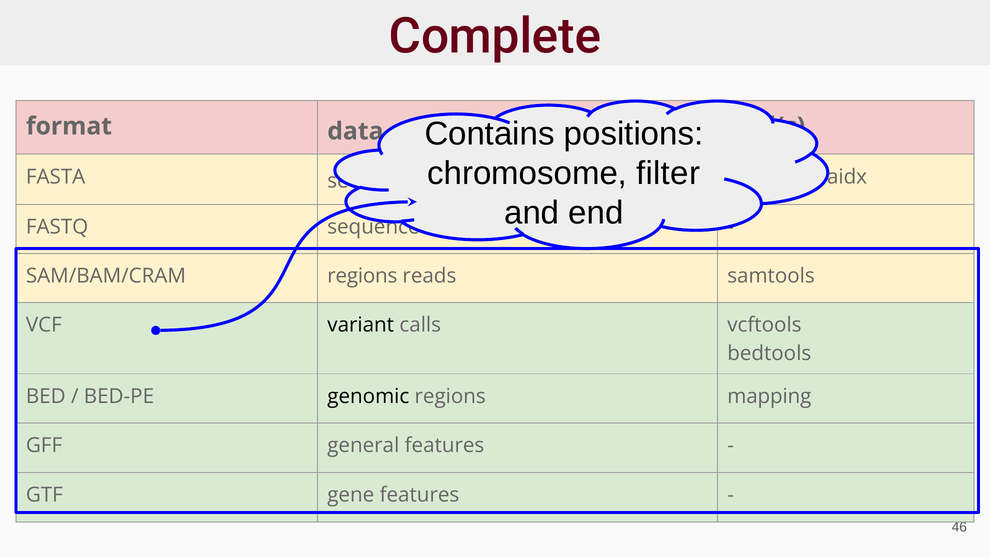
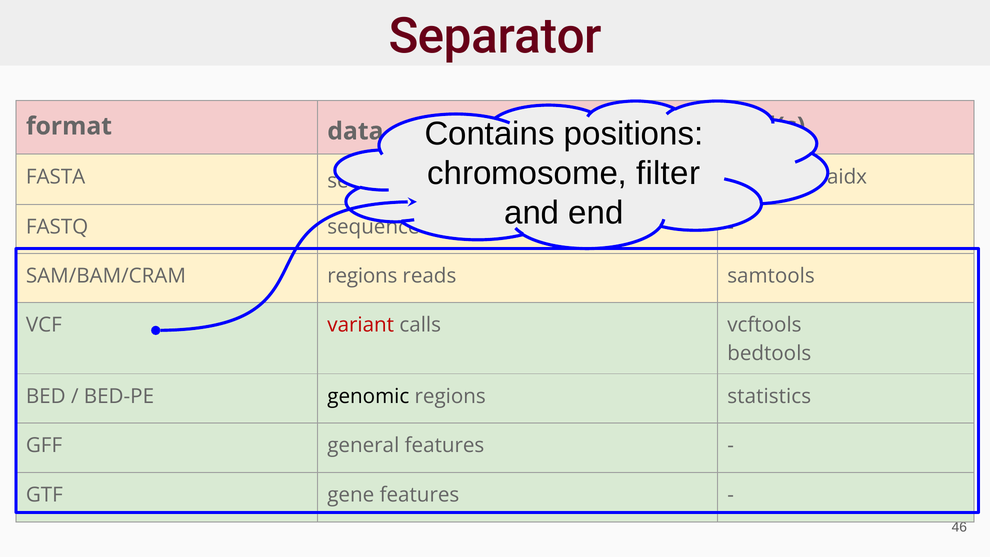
Complete: Complete -> Separator (495, 36)
variant colour: black -> red (361, 325)
mapping: mapping -> statistics (769, 396)
